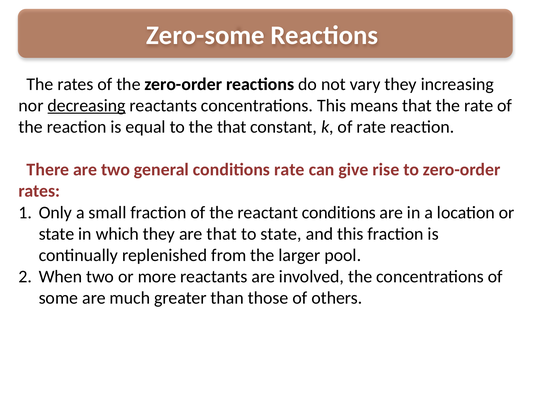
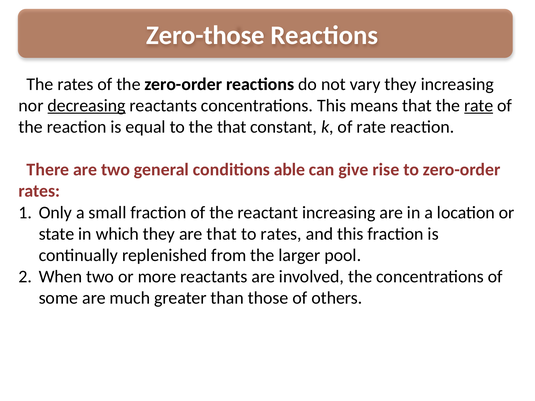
Zero-some: Zero-some -> Zero-those (205, 35)
rate underline: none -> present (479, 106)
conditions rate: rate -> able (289, 170)
reactant conditions: conditions -> increasing (339, 213)
to state: state -> rates (281, 234)
